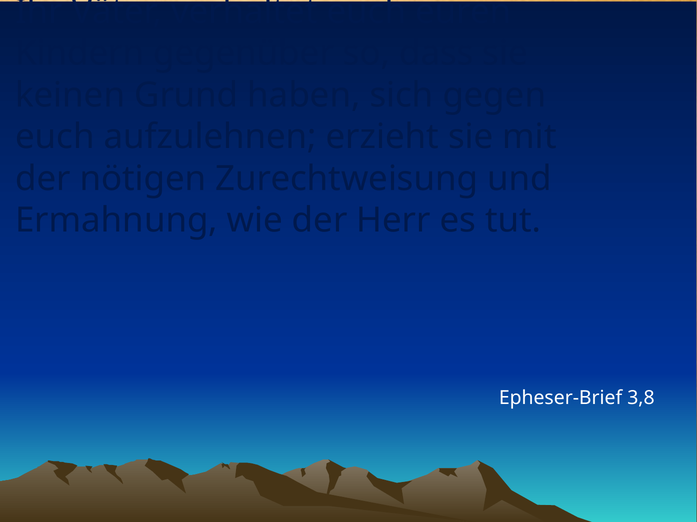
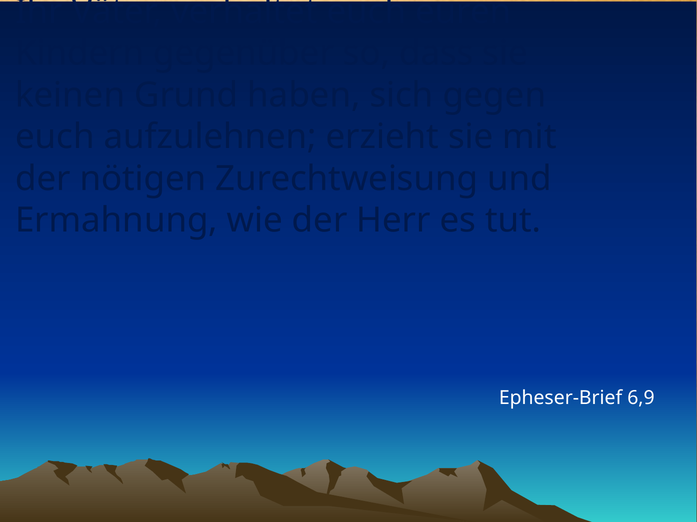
3,8: 3,8 -> 6,9 (641, 399)
